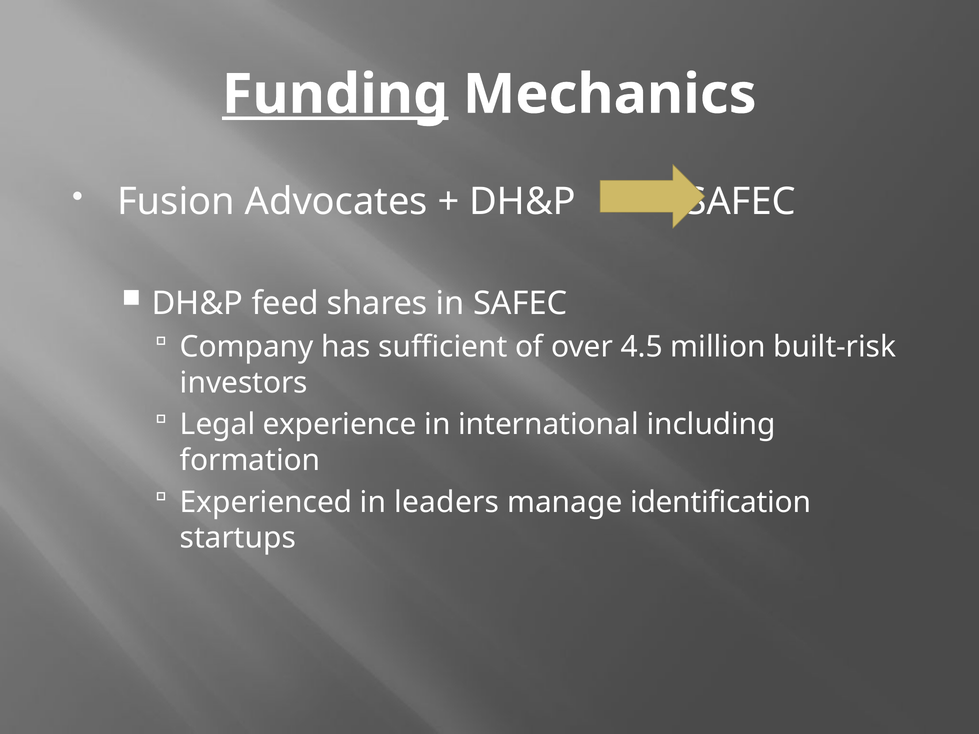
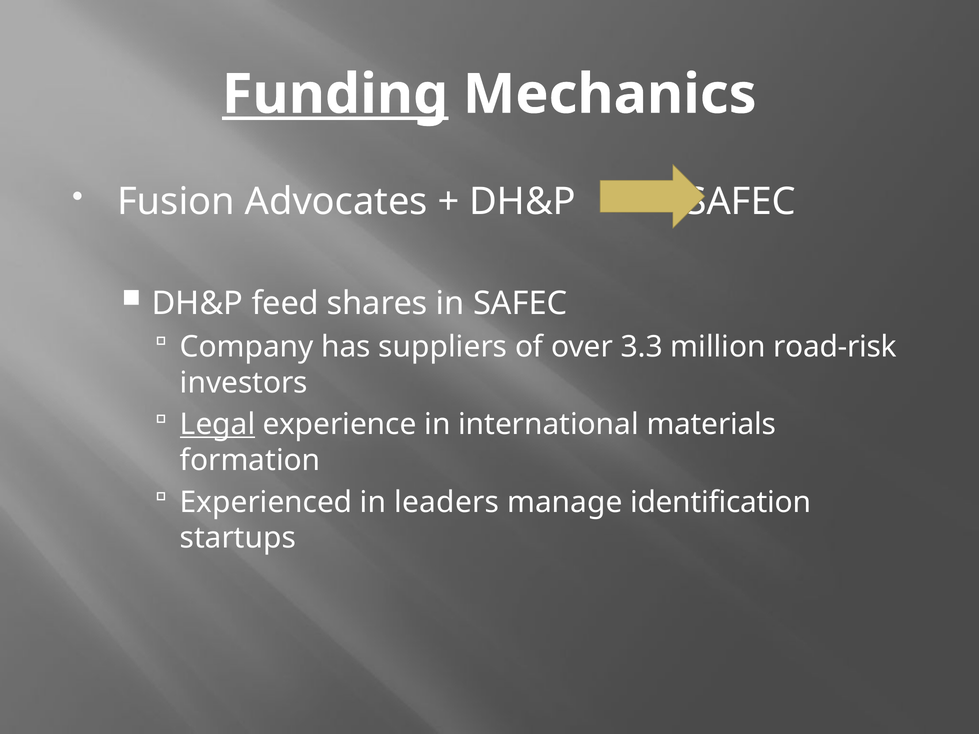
sufficient: sufficient -> suppliers (443, 347)
4.5: 4.5 -> 3.3 (642, 347)
built-risk: built-risk -> road-risk (835, 347)
Legal underline: none -> present (218, 425)
including: including -> materials (711, 425)
